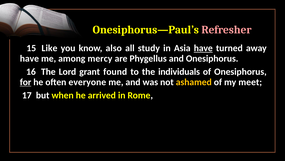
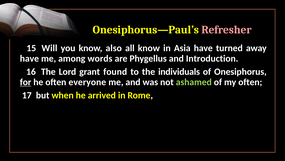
Like: Like -> Will (49, 48)
all study: study -> know (149, 48)
have underline: present -> none (203, 48)
mercy: mercy -> words (100, 58)
and Onesiphorus: Onesiphorus -> Introduction (212, 58)
ashamed colour: yellow -> light green (194, 82)
my meet: meet -> often (250, 82)
